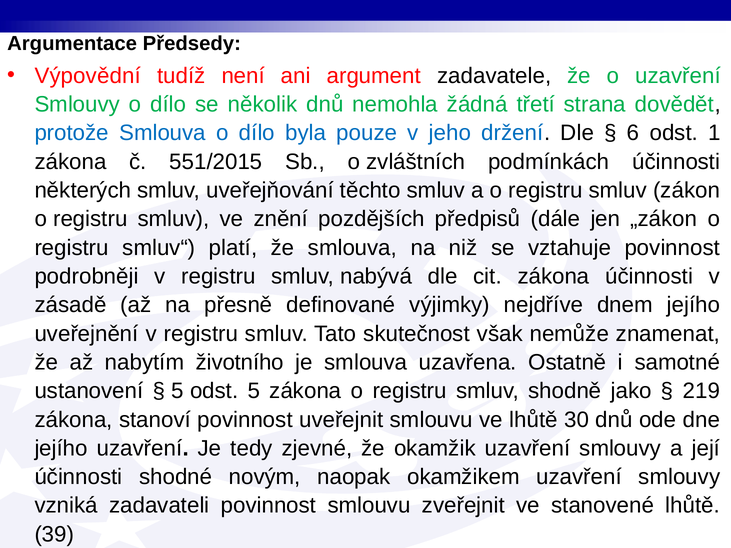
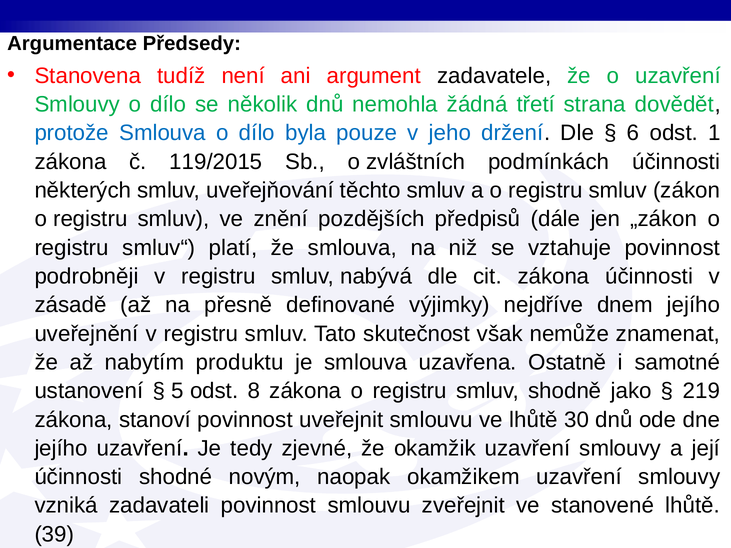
Výpovědní: Výpovědní -> Stanovena (88, 76)
551/2015: 551/2015 -> 119/2015 (216, 162)
životního: životního -> produktu (240, 363)
odst 5: 5 -> 8 (254, 391)
